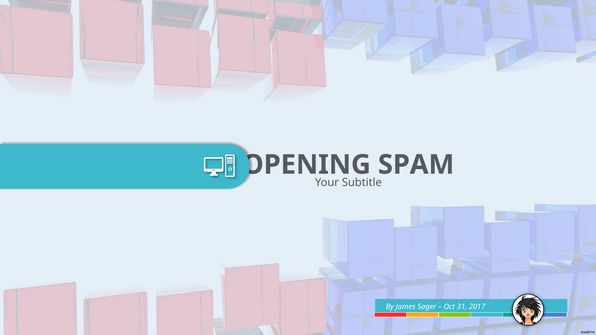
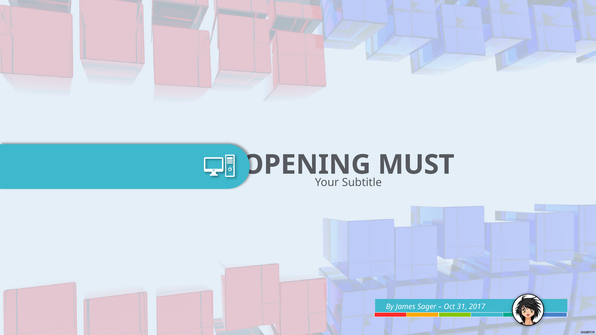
SPAM: SPAM -> MUST (416, 165)
